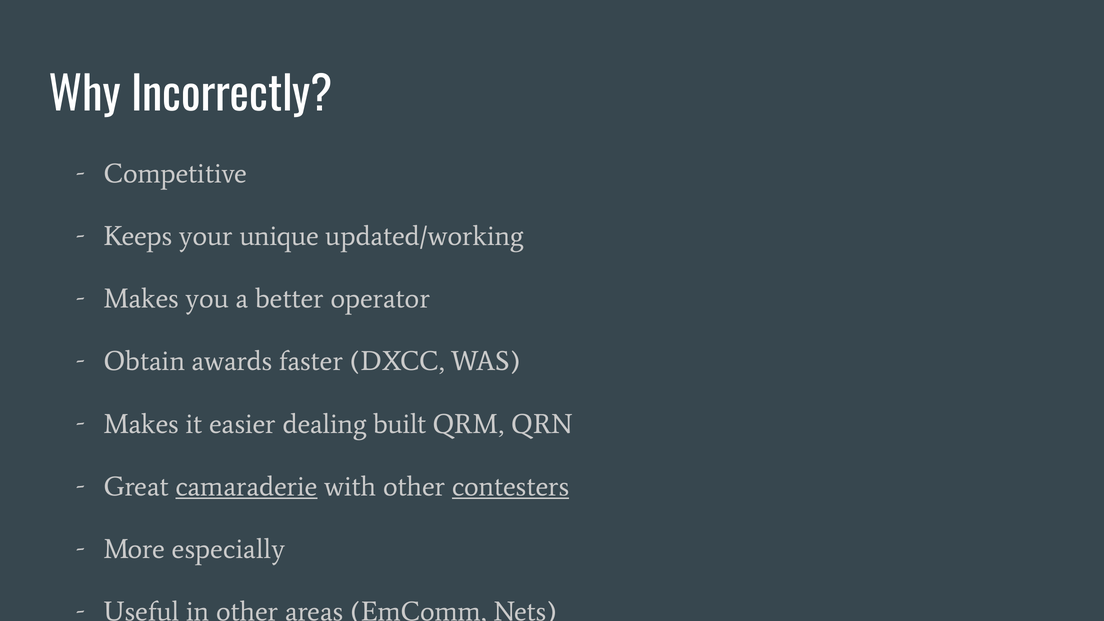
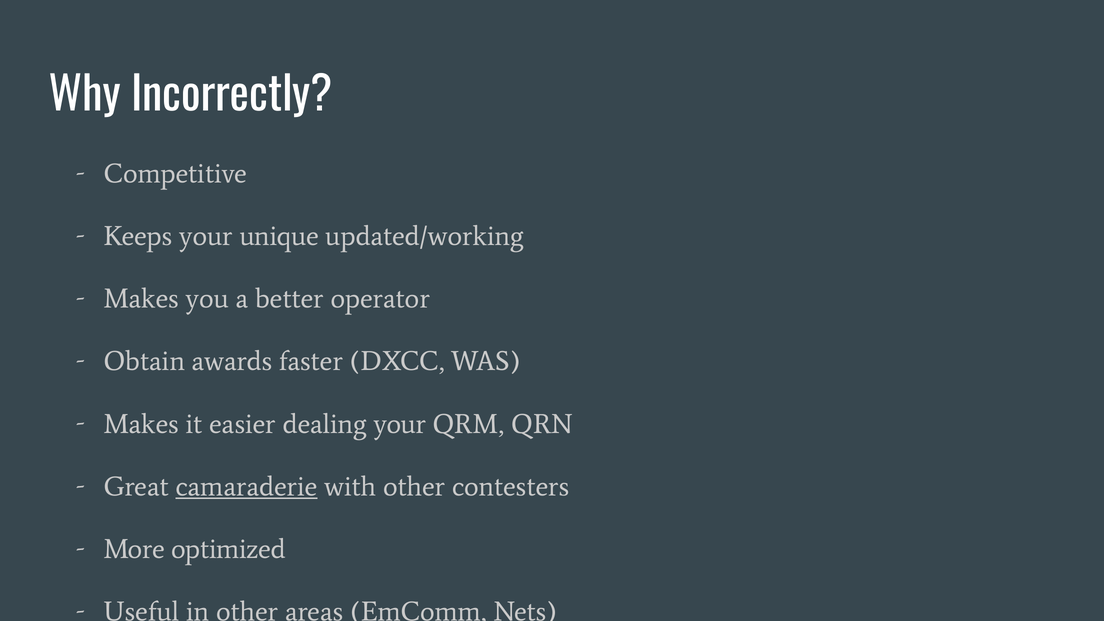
dealing built: built -> your (400, 424)
contesters underline: present -> none (511, 487)
especially: especially -> optimized (229, 549)
